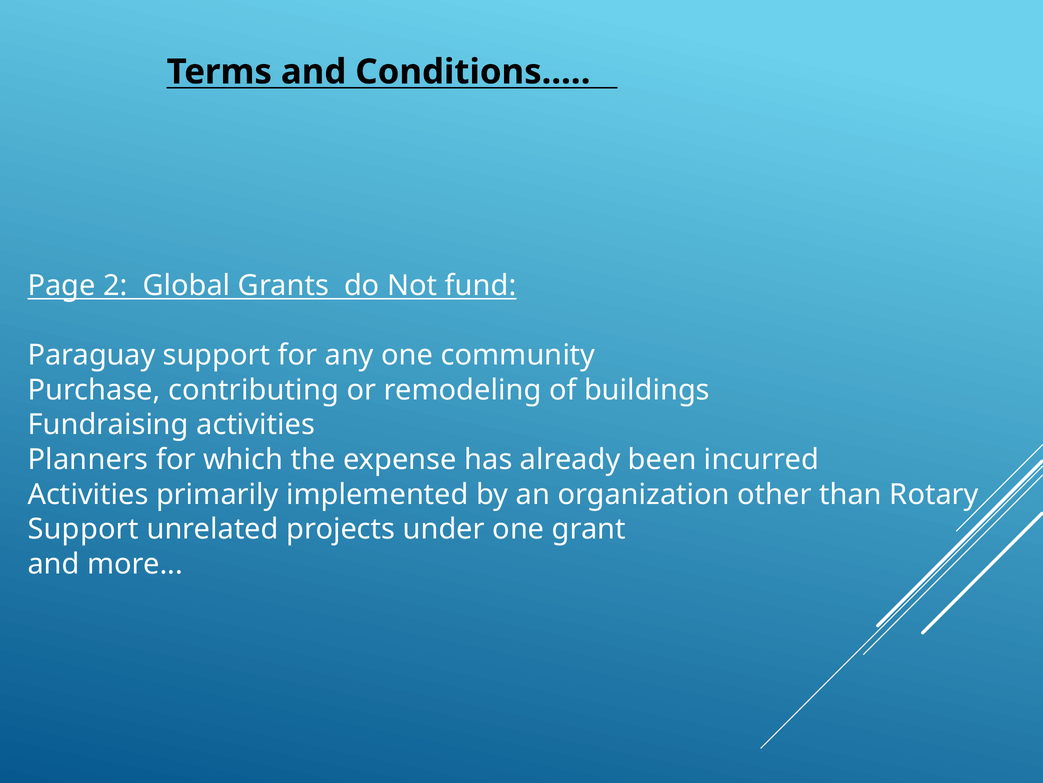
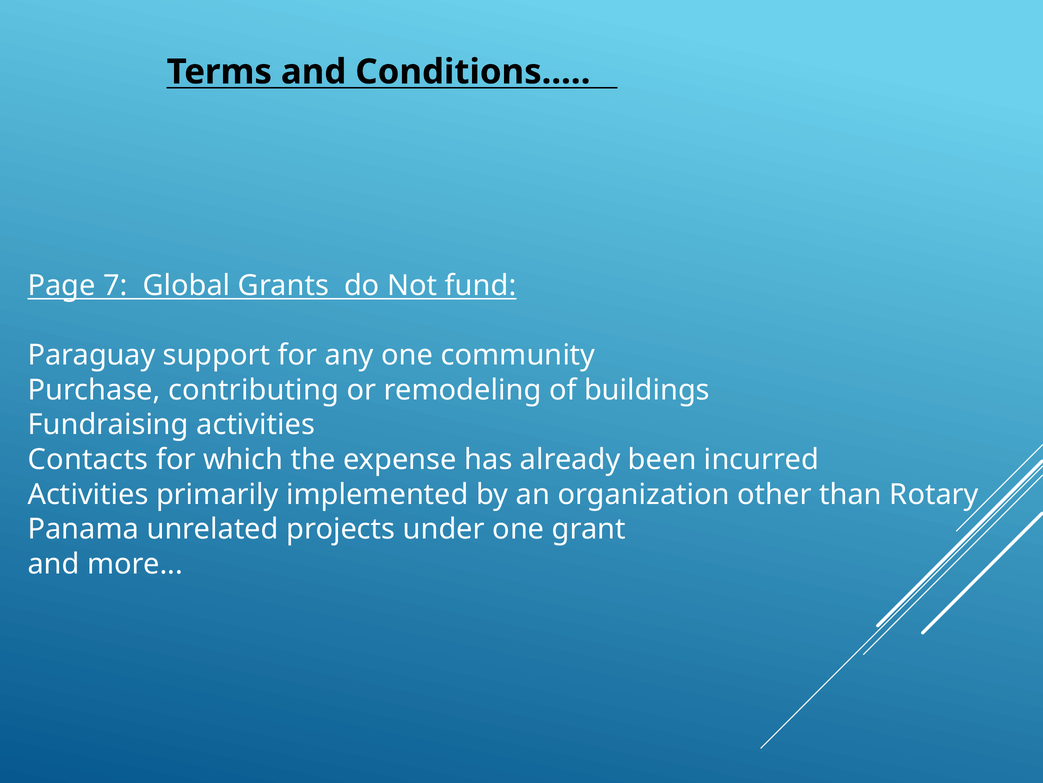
2: 2 -> 7 (115, 285)
Planners: Planners -> Contacts (88, 459)
Support: Support -> Panama (83, 529)
